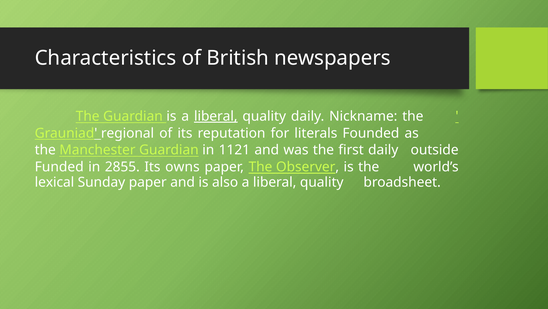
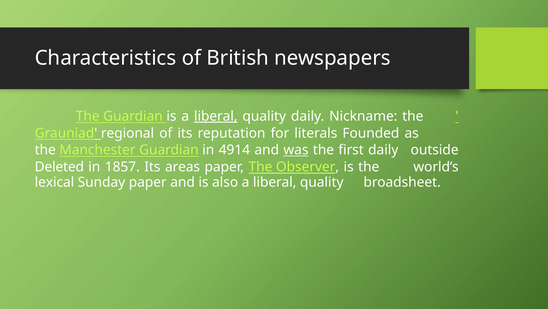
1121: 1121 -> 4914 (234, 150)
was underline: none -> present (296, 150)
Funded: Funded -> Deleted (59, 167)
2855: 2855 -> 1857 (122, 167)
owns: owns -> areas (183, 167)
